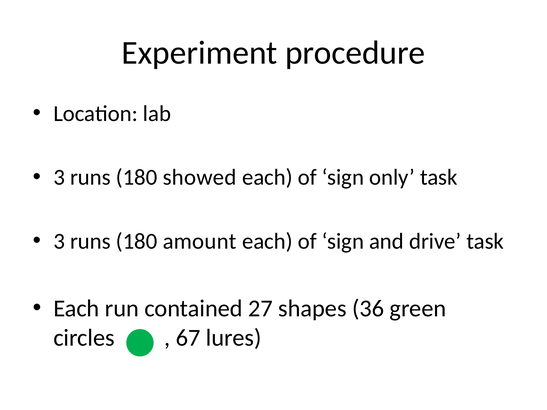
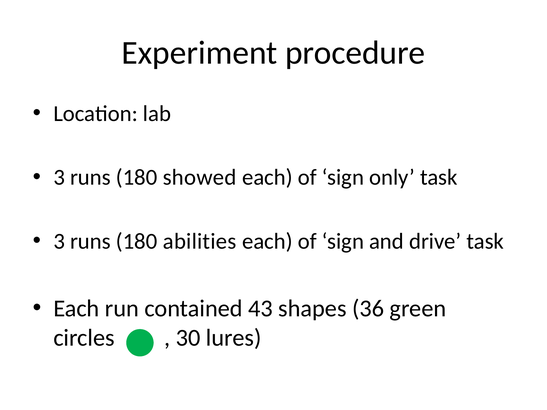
amount: amount -> abilities (200, 241)
27: 27 -> 43 (260, 309)
67: 67 -> 30 (188, 338)
